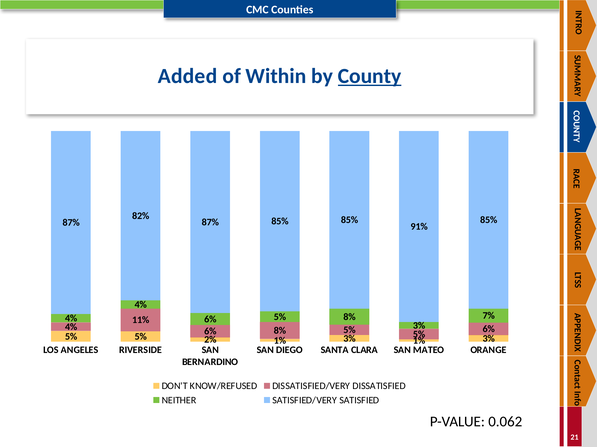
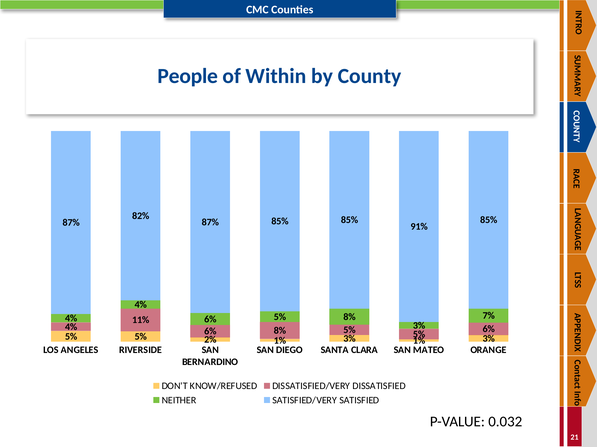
Added: Added -> People (188, 76)
County underline: present -> none (370, 76)
0.062: 0.062 -> 0.032 (505, 422)
